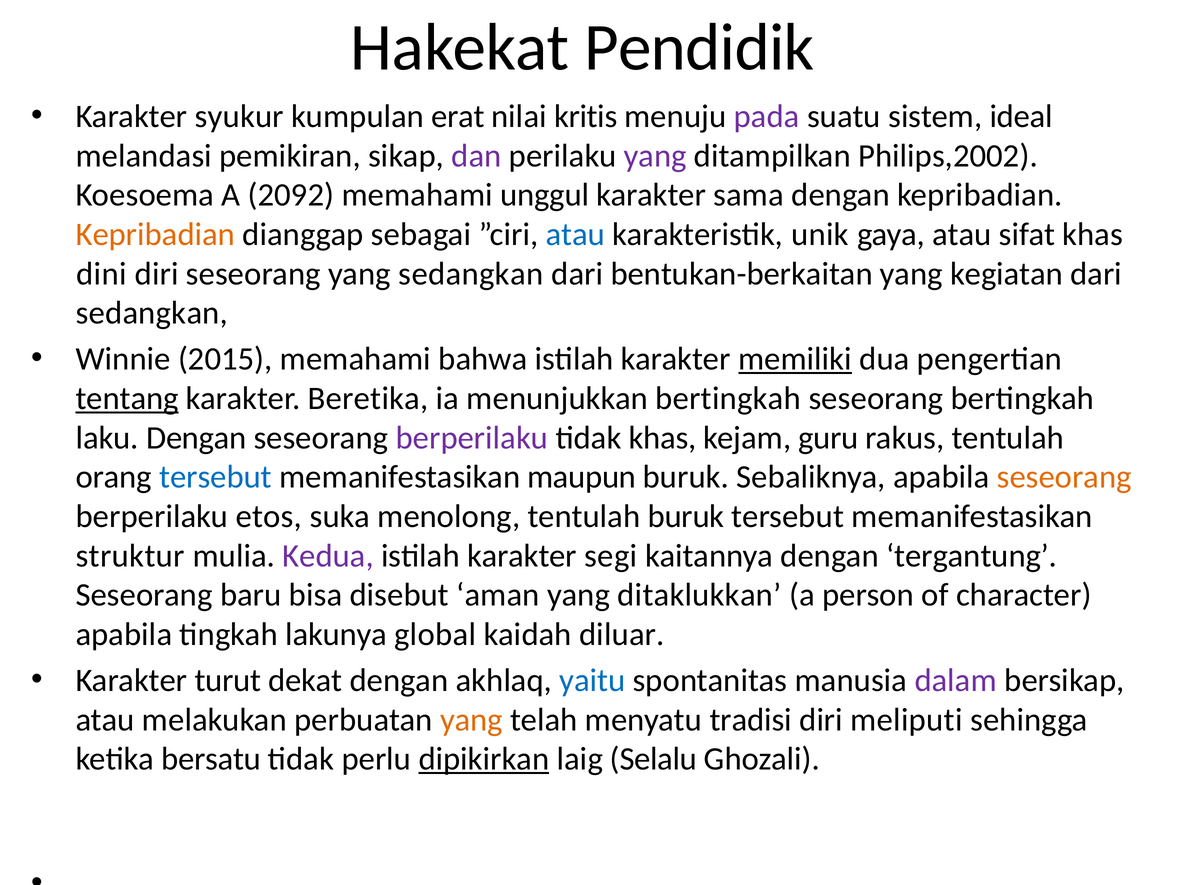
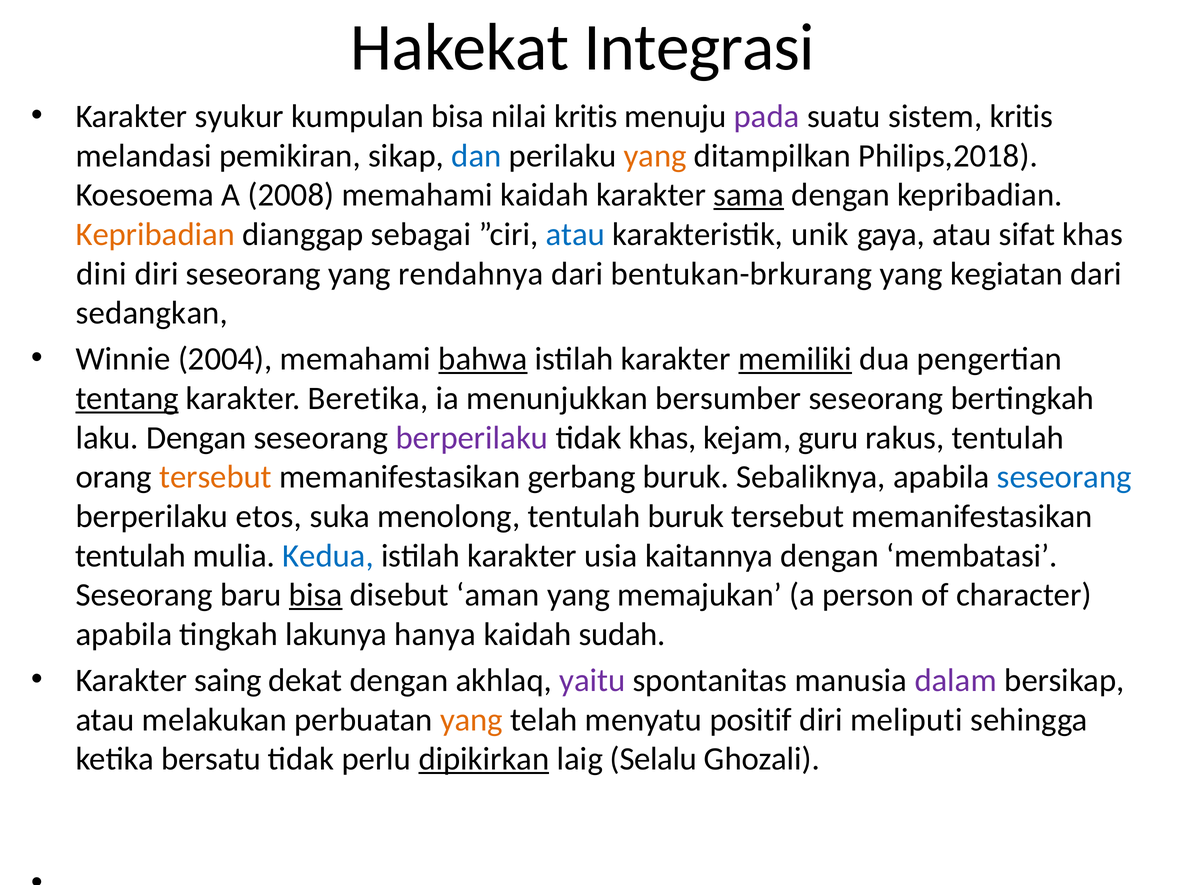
Pendidik: Pendidik -> Integrasi (699, 48)
kumpulan erat: erat -> bisa (458, 116)
sistem ideal: ideal -> kritis (1021, 116)
dan colour: purple -> blue (476, 156)
yang colour: purple -> orange (655, 156)
Philips,2002: Philips,2002 -> Philips,2018 (948, 156)
2092: 2092 -> 2008 (291, 195)
memahami unggul: unggul -> kaidah (544, 195)
sama underline: none -> present (749, 195)
yang sedangkan: sedangkan -> rendahnya (471, 274)
bentukan-berkaitan: bentukan-berkaitan -> bentukan-brkurang (741, 274)
2015: 2015 -> 2004 (225, 359)
bahwa underline: none -> present (483, 359)
menunjukkan bertingkah: bertingkah -> bersumber (728, 398)
tersebut colour: blue -> orange (216, 477)
maupun: maupun -> gerbang (582, 477)
seseorang colour: orange -> blue (1064, 477)
struktur: struktur -> tentulah (131, 555)
Kedua colour: purple -> blue (328, 555)
segi: segi -> usia (611, 555)
tergantung: tergantung -> membatasi (972, 555)
bisa underline: none -> present (316, 595)
ditaklukkan: ditaklukkan -> memajukan (700, 595)
global: global -> hanya (435, 634)
diluar: diluar -> sudah (622, 634)
turut: turut -> saing (228, 680)
yaitu colour: blue -> purple (592, 680)
tradisi: tradisi -> positif (751, 719)
